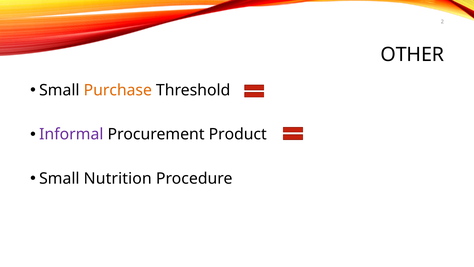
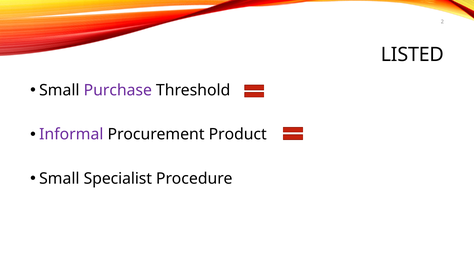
OTHER: OTHER -> LISTED (412, 55)
Purchase colour: orange -> purple (118, 90)
Nutrition: Nutrition -> Specialist (118, 178)
